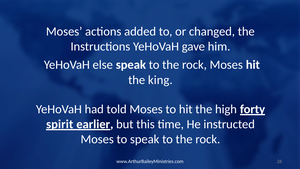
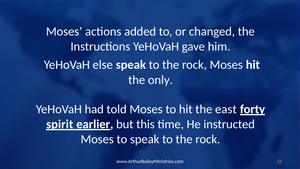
king: king -> only (160, 80)
high: high -> east (226, 109)
